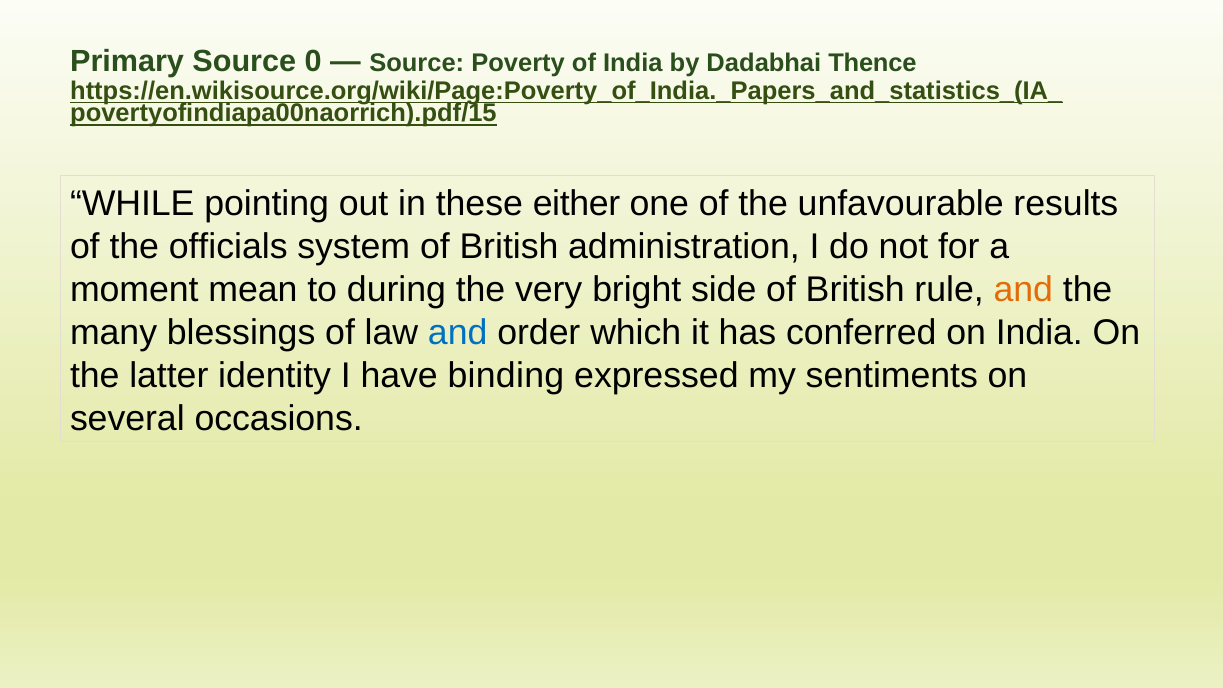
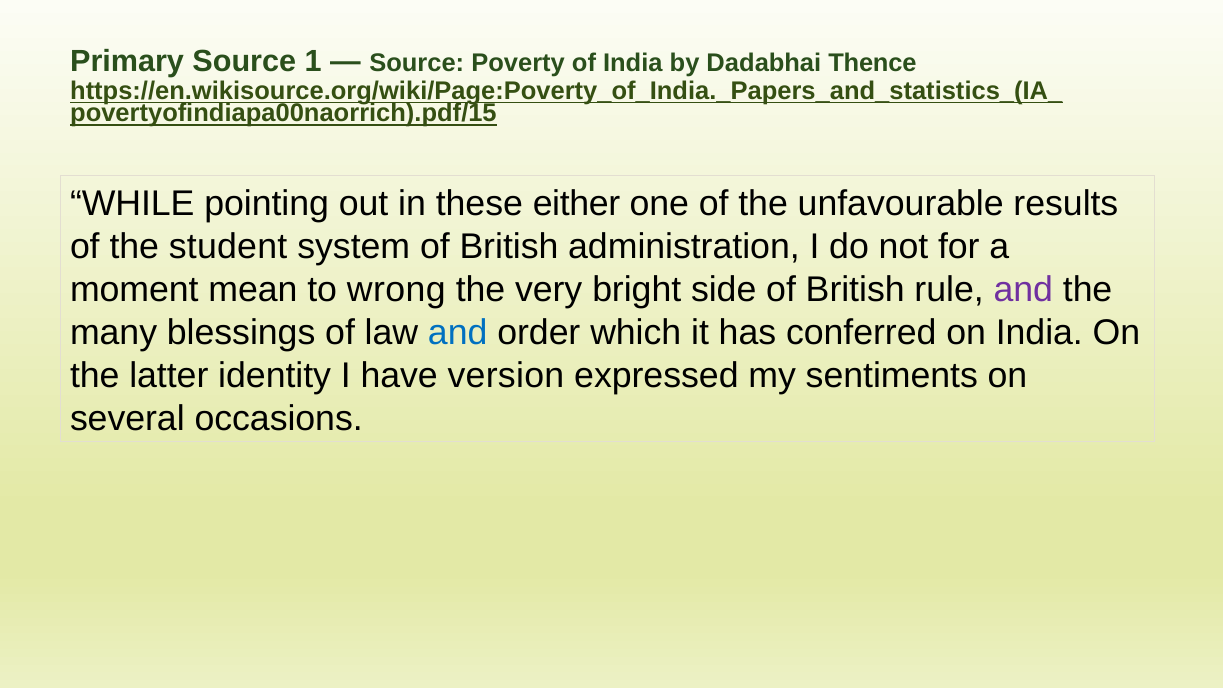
0: 0 -> 1 (313, 61)
officials: officials -> student (228, 247)
during: during -> wrong (396, 290)
and colour: orange -> purple (1023, 290)
binding: binding -> version (506, 376)
